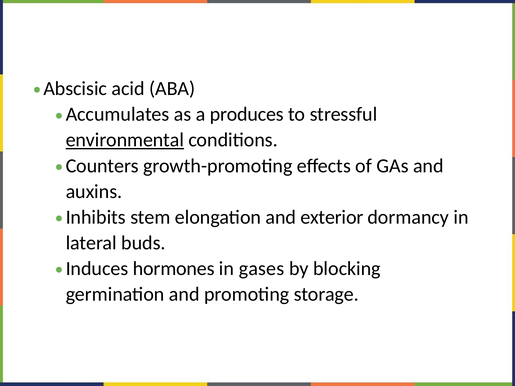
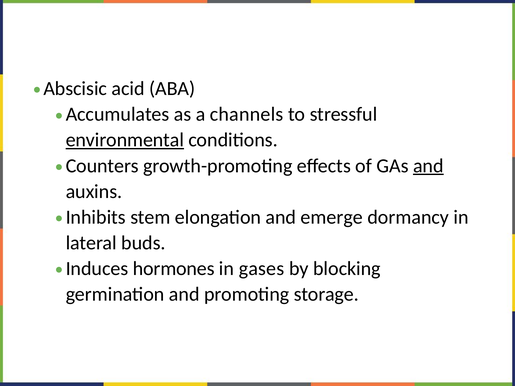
produces: produces -> channels (247, 114)
and underline: none -> present (428, 166)
exterior: exterior -> emerge (332, 217)
